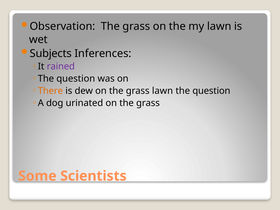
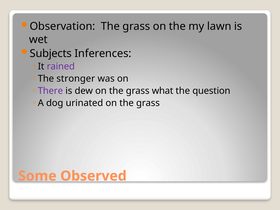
question: question -> stronger (76, 79)
There colour: orange -> purple (50, 91)
grass lawn: lawn -> what (163, 91)
Scientists: Scientists -> Observed (93, 176)
